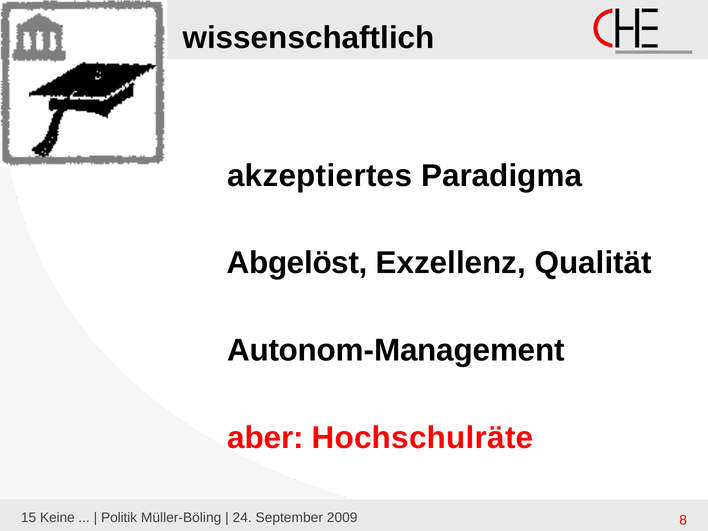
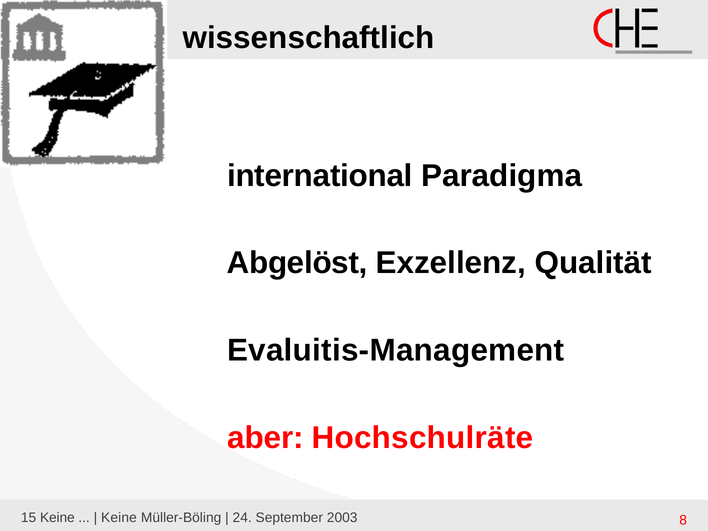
akzeptiertes: akzeptiertes -> international (320, 176)
Autonom-Management: Autonom-Management -> Evaluitis-Management (396, 350)
Politik: Politik -> Keine (119, 518)
2009: 2009 -> 2003 (342, 518)
